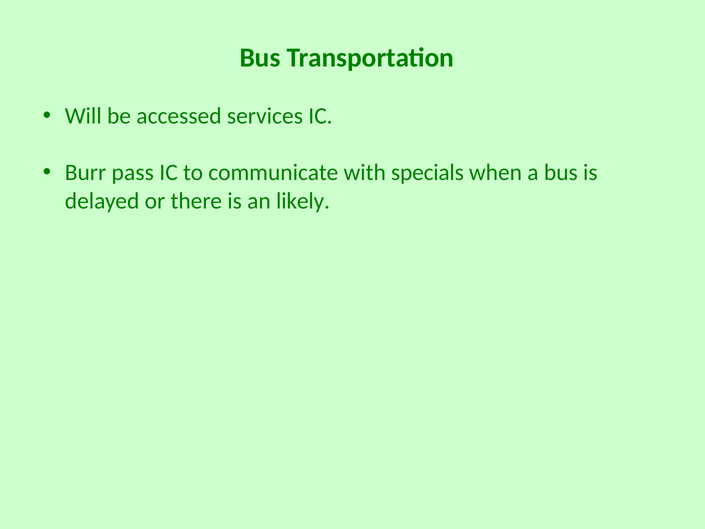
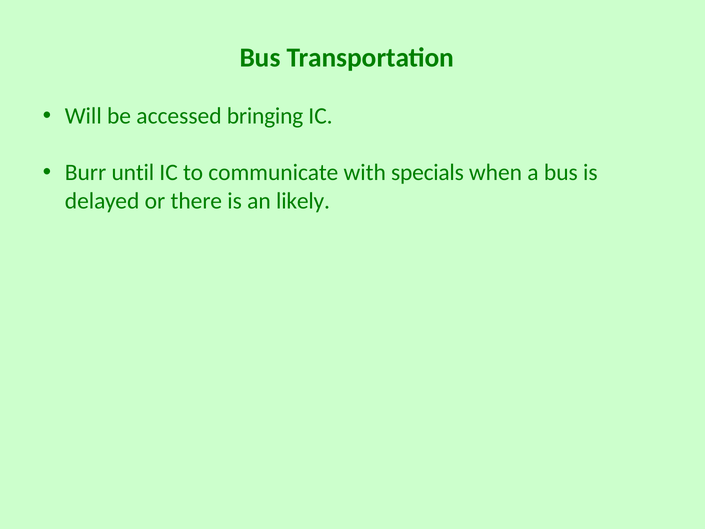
services: services -> bringing (265, 116)
pass: pass -> until (133, 173)
